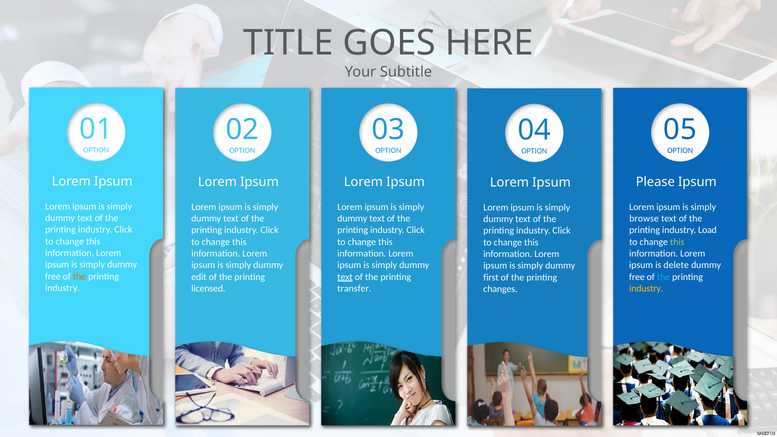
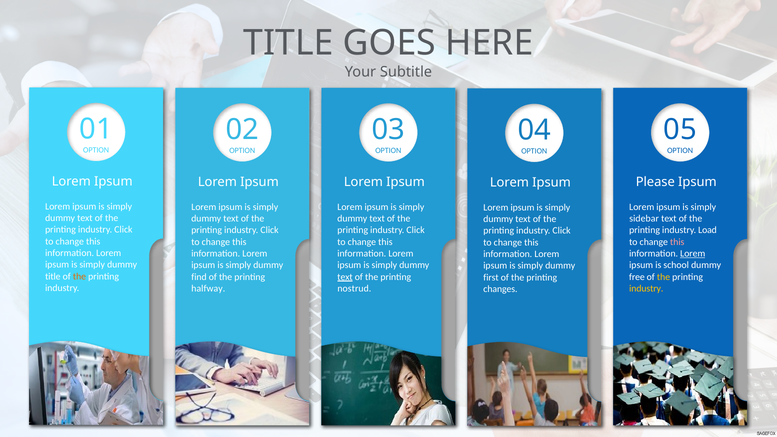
browse: browse -> sidebar (644, 219)
this colour: light green -> pink (677, 242)
Lorem underline: none -> present (693, 254)
delete: delete -> school (676, 265)
free: free -> title (53, 276)
edit: edit -> find (199, 277)
the colour: light blue -> yellow (664, 277)
licensed: licensed -> halfway (208, 289)
transfer: transfer -> nostrud (354, 289)
